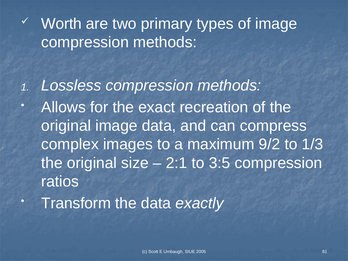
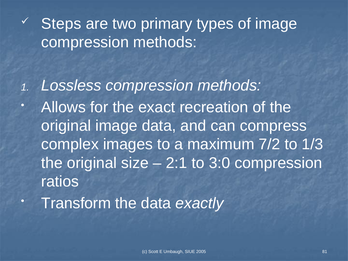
Worth: Worth -> Steps (61, 24)
9/2: 9/2 -> 7/2 (269, 144)
3:5: 3:5 -> 3:0 (220, 163)
